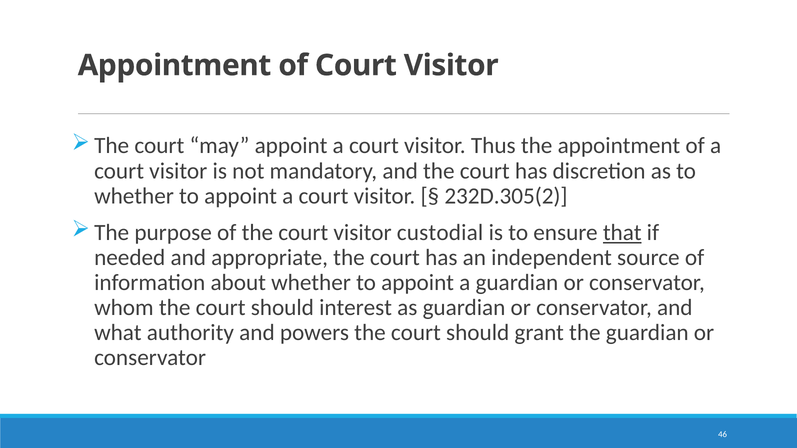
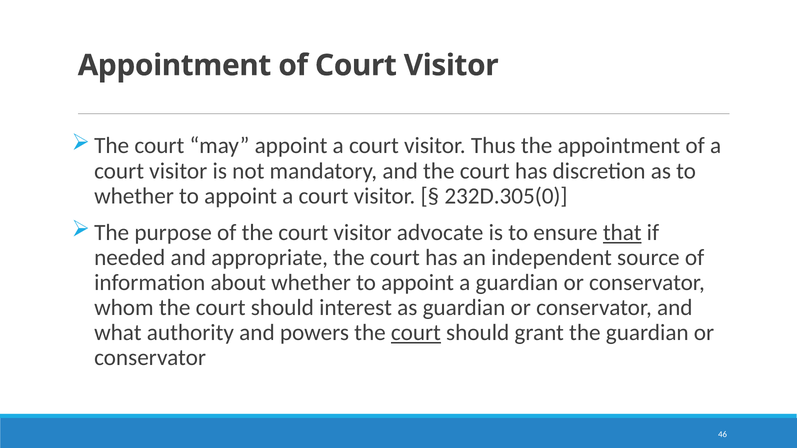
232D.305(2: 232D.305(2 -> 232D.305(0 (506, 196)
custodial: custodial -> advocate (440, 233)
court underline: none -> present (416, 333)
